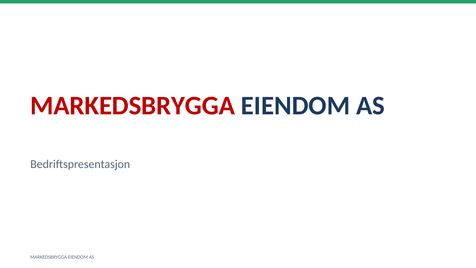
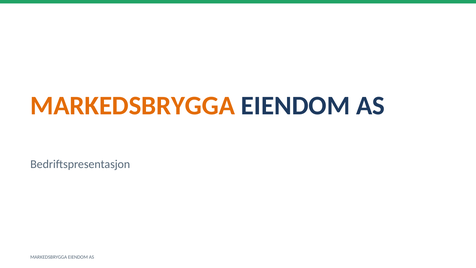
MARKEDSBRYGGA colour: red -> orange (133, 106)
